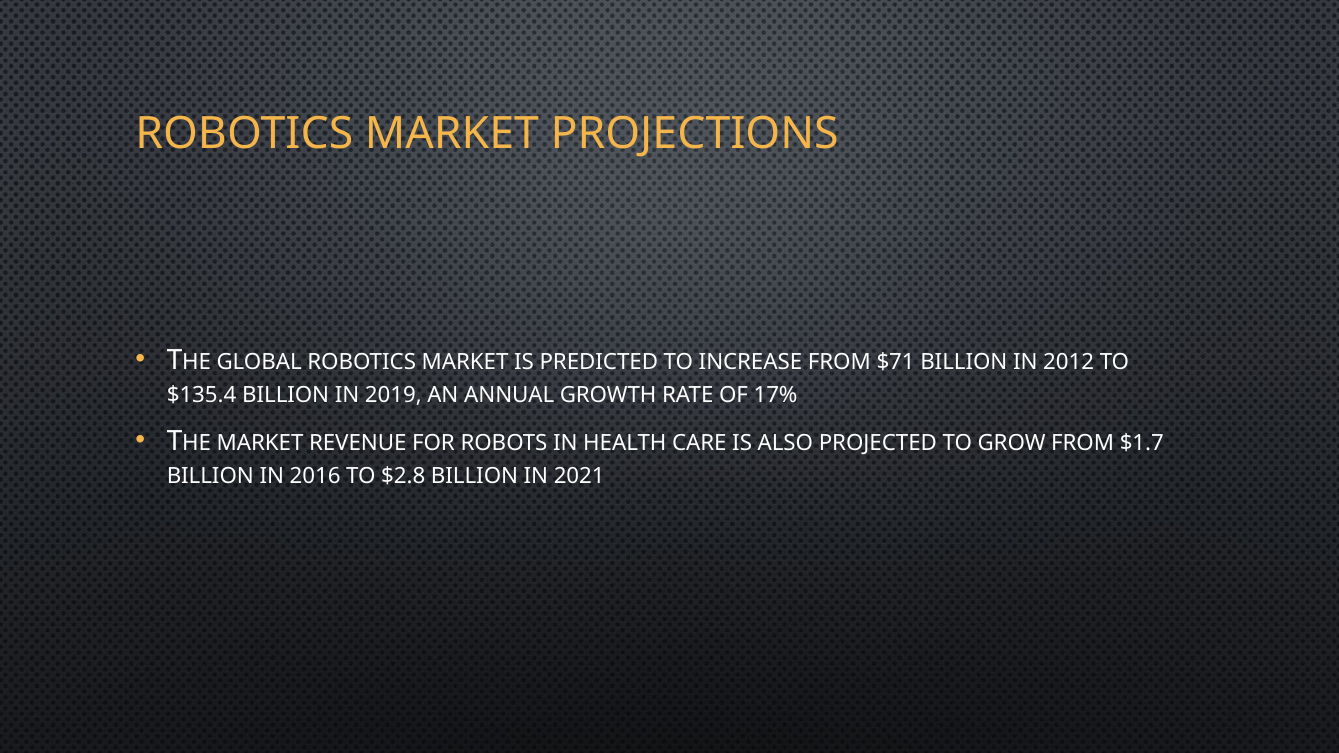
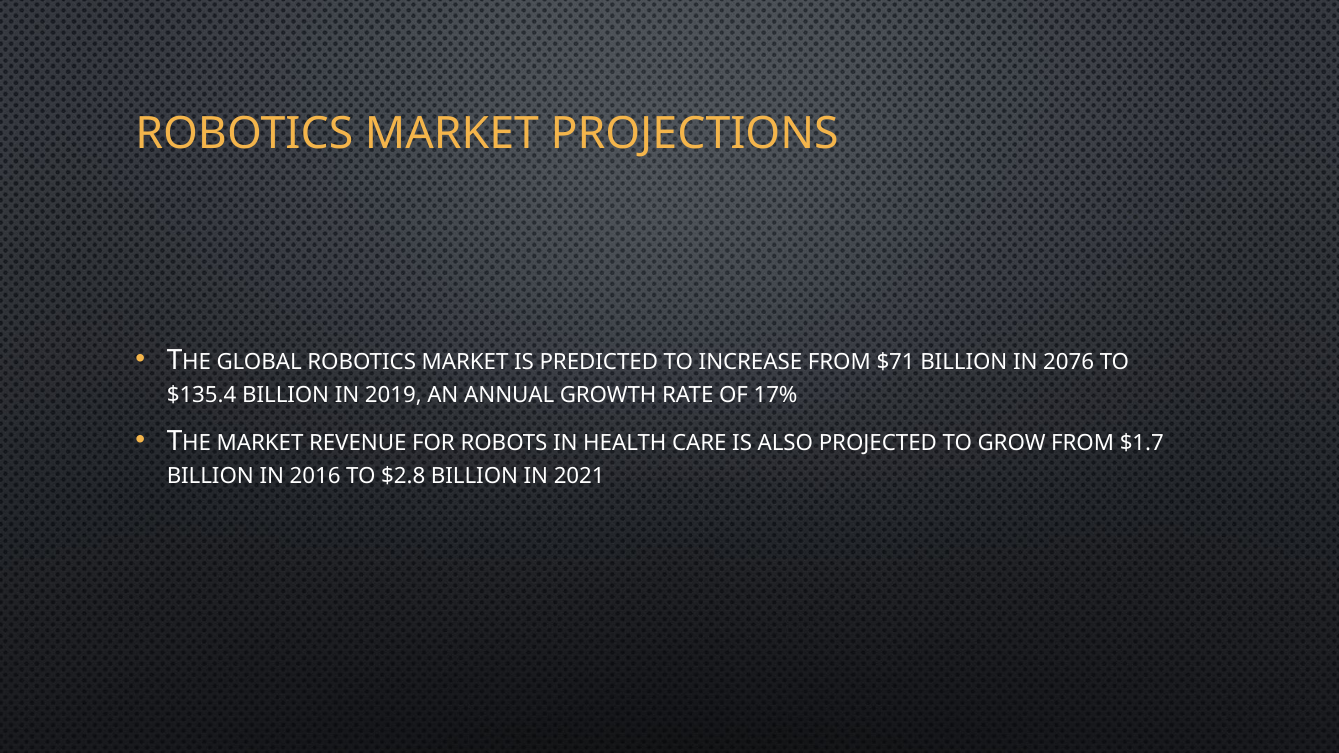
2012: 2012 -> 2076 (1069, 362)
